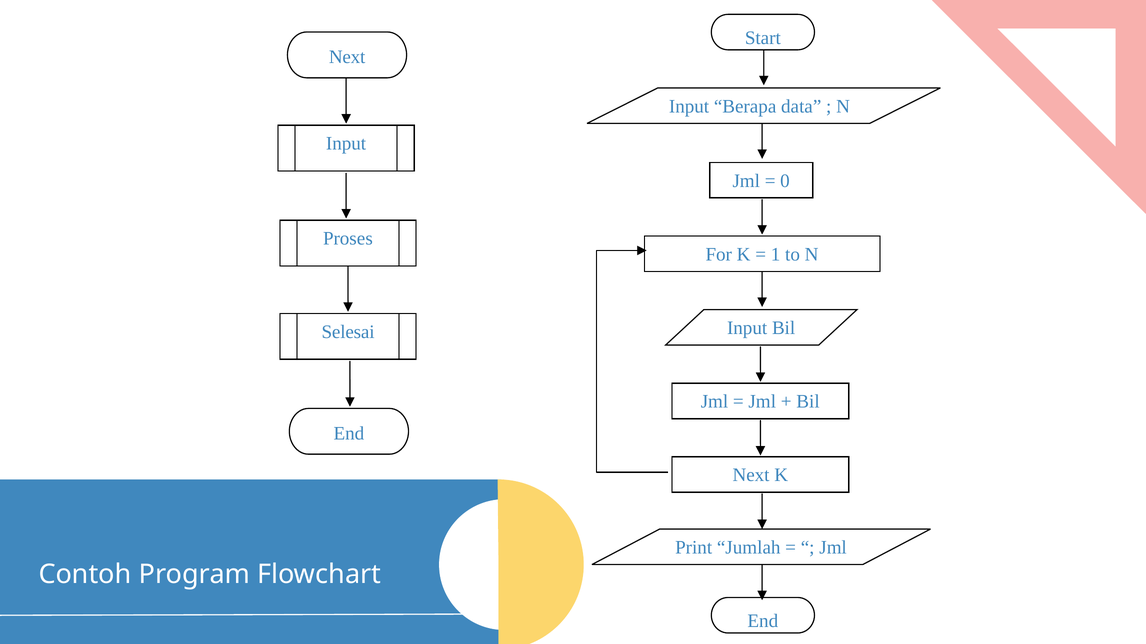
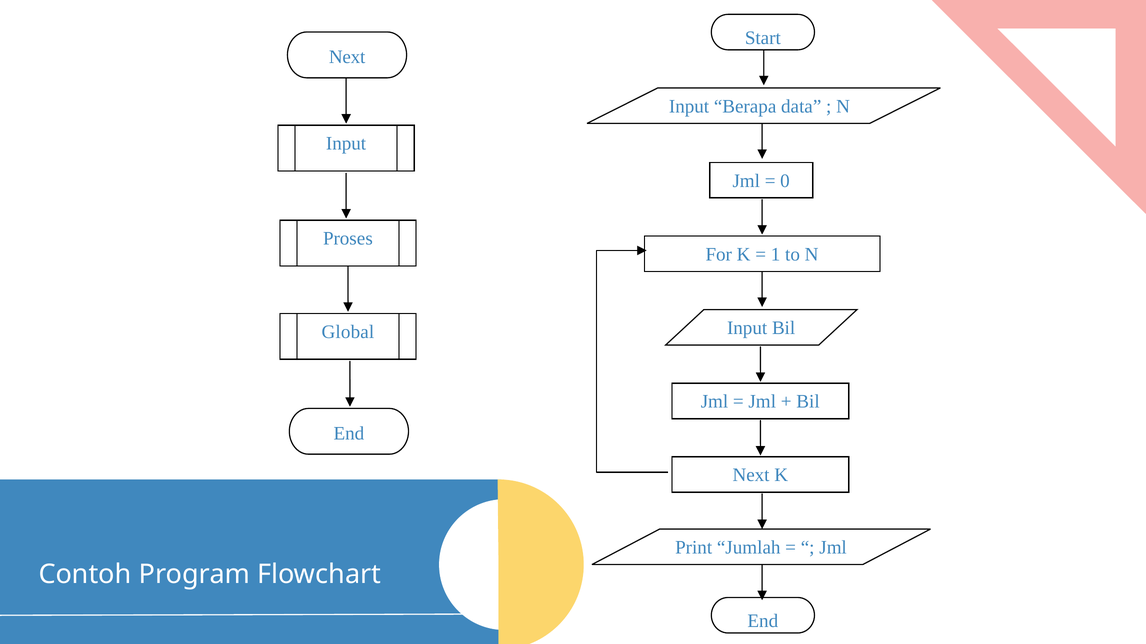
Selesai: Selesai -> Global (348, 332)
